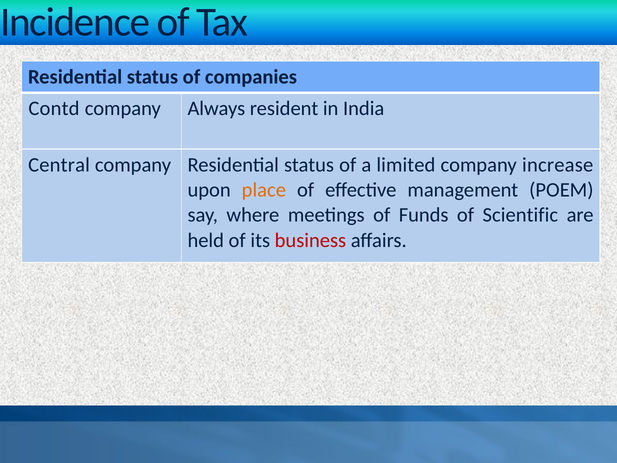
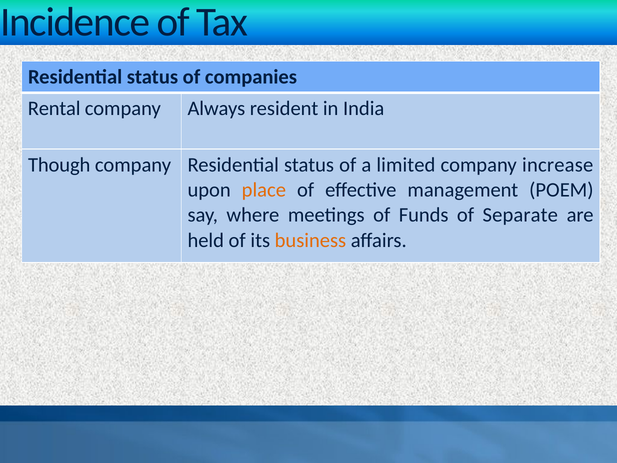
Contd: Contd -> Rental (54, 108)
Central: Central -> Though (59, 165)
Scientific: Scientific -> Separate (520, 215)
business colour: red -> orange (310, 240)
